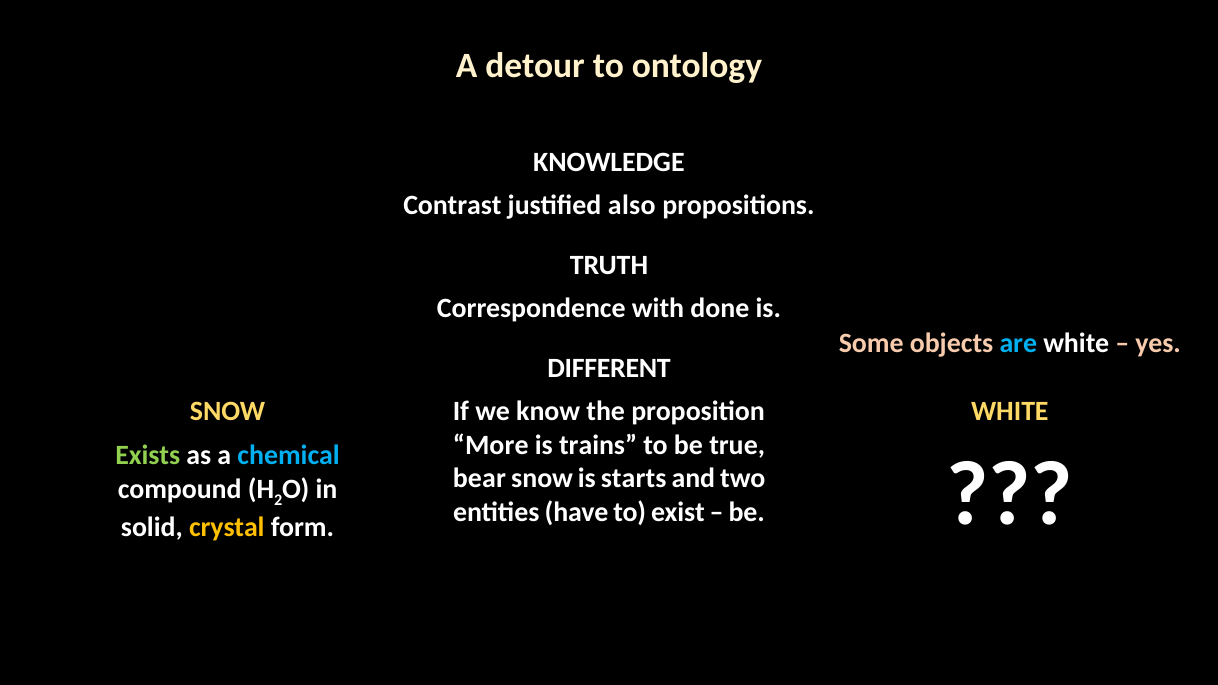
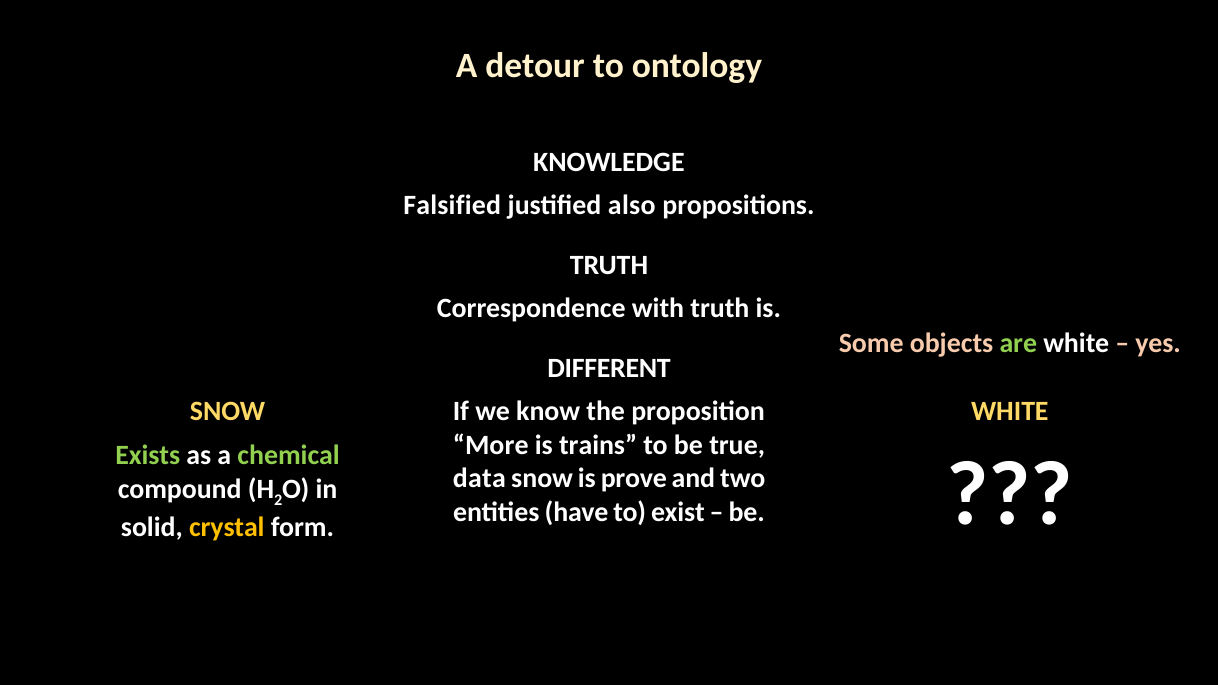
Contrast: Contrast -> Falsified (452, 205)
with done: done -> truth (720, 309)
are colour: light blue -> light green (1018, 343)
chemical colour: light blue -> light green (289, 456)
bear: bear -> data (479, 479)
starts: starts -> prove (634, 479)
